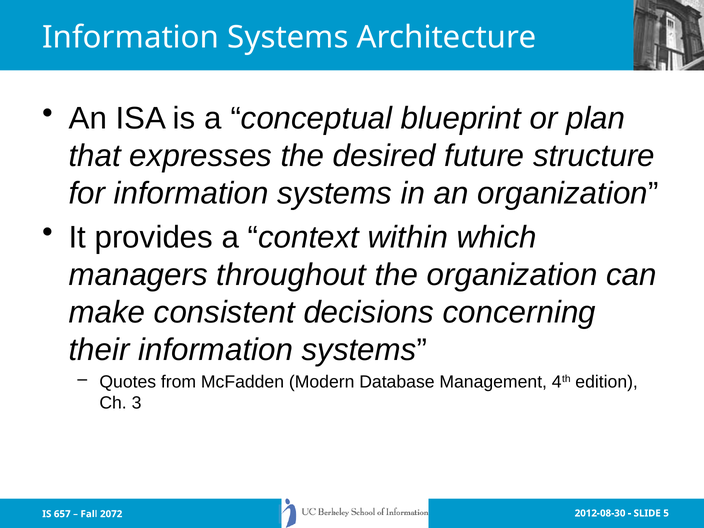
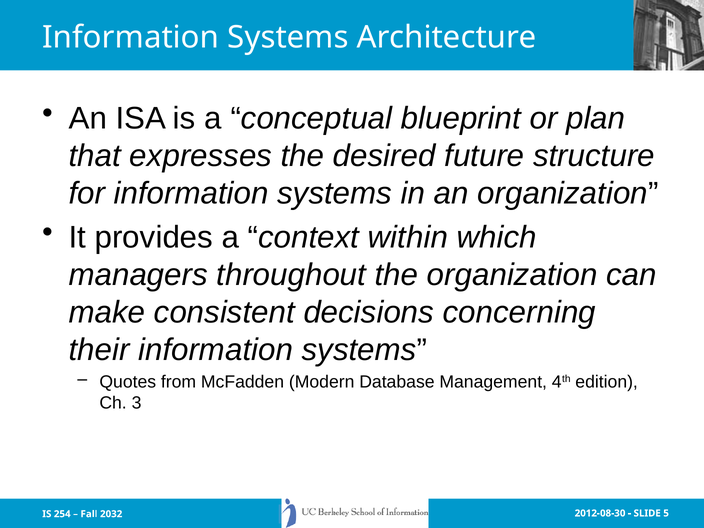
657: 657 -> 254 (62, 514)
2072: 2072 -> 2032 (111, 514)
